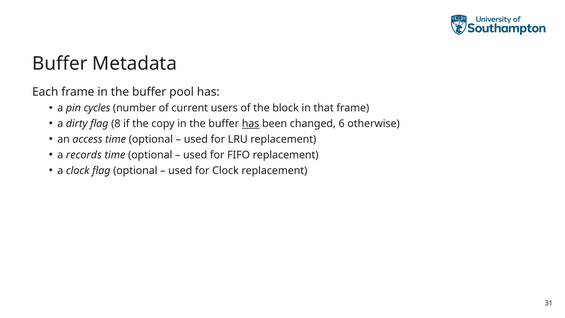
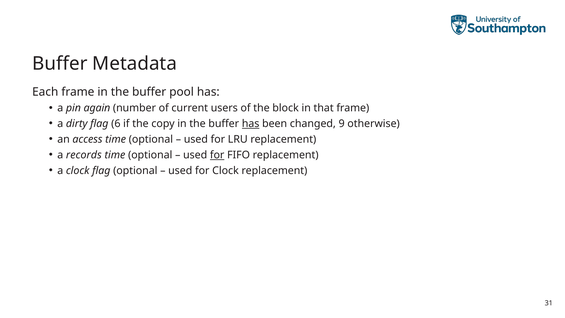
cycles: cycles -> again (97, 108)
8: 8 -> 6 (116, 124)
6: 6 -> 9 (342, 124)
for underline: none -> present (217, 155)
